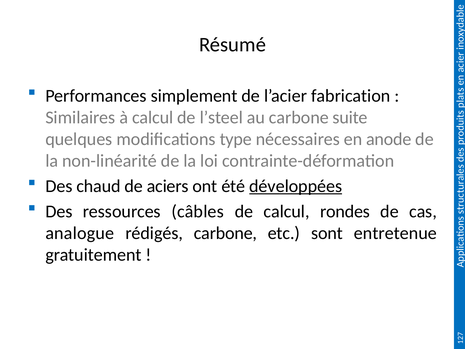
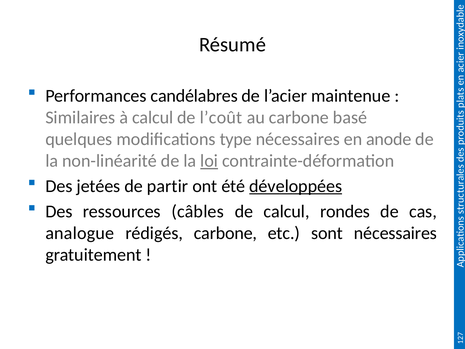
simplement: simplement -> candélabres (194, 96)
fabrication: fabrication -> maintenue (351, 96)
l’steel: l’steel -> l’coût (221, 117)
suite: suite -> basé (350, 117)
loi underline: none -> present (209, 161)
chaud: chaud -> jetées (98, 186)
aciers: aciers -> partir (168, 186)
sont entretenue: entretenue -> nécessaires (395, 233)
